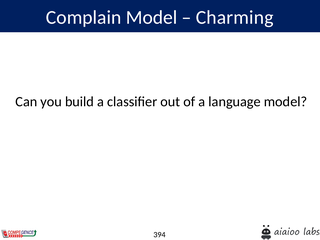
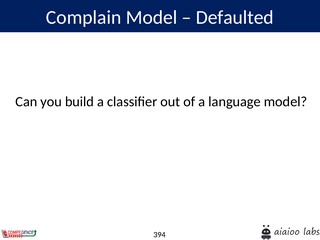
Charming: Charming -> Defaulted (235, 17)
